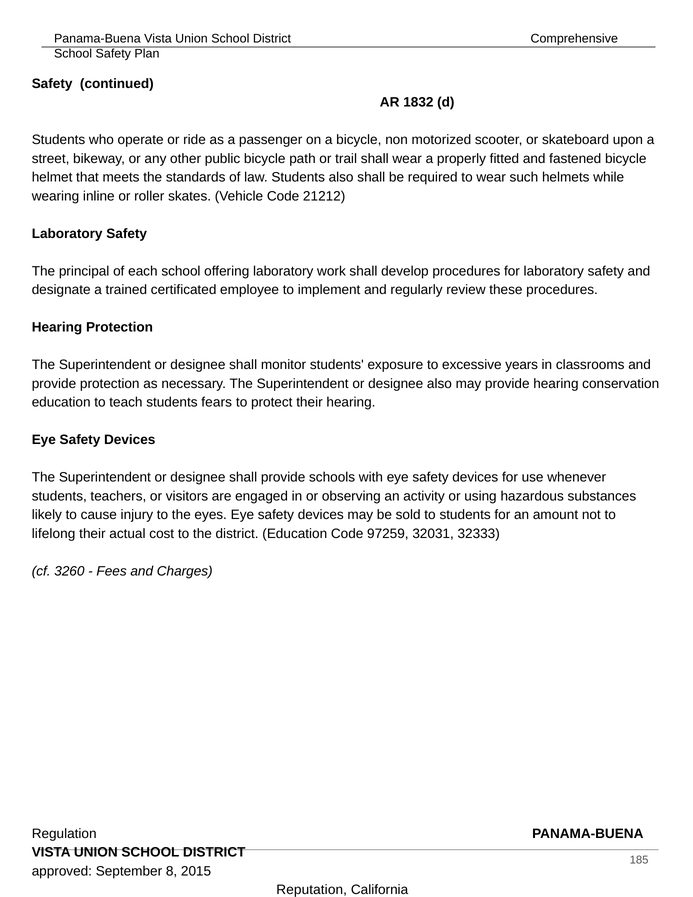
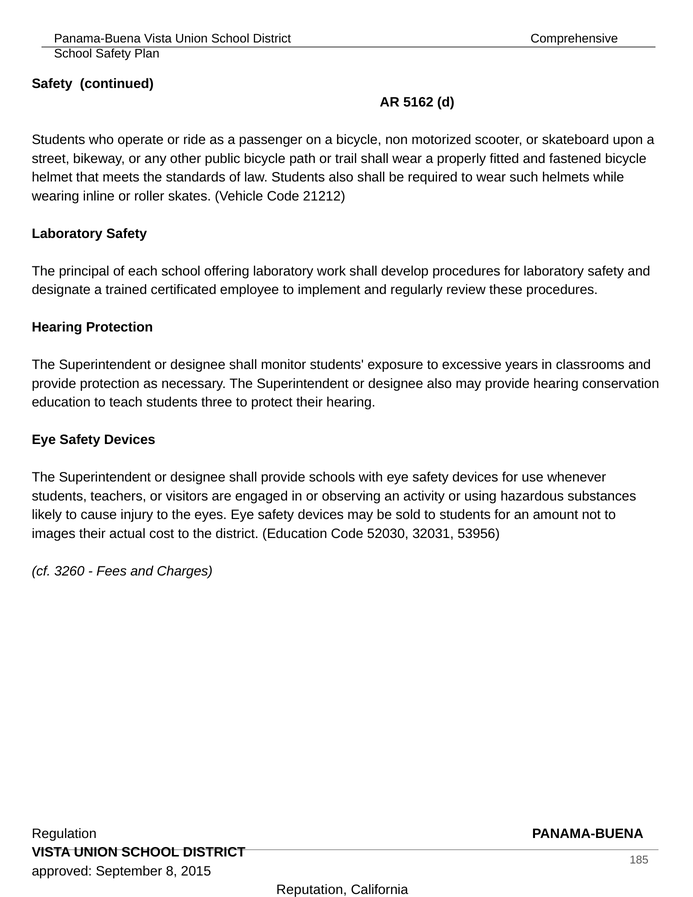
1832: 1832 -> 5162 (418, 102)
fears: fears -> three (217, 402)
lifelong: lifelong -> images (54, 534)
97259: 97259 -> 52030 (388, 534)
32333: 32333 -> 53956 (479, 534)
